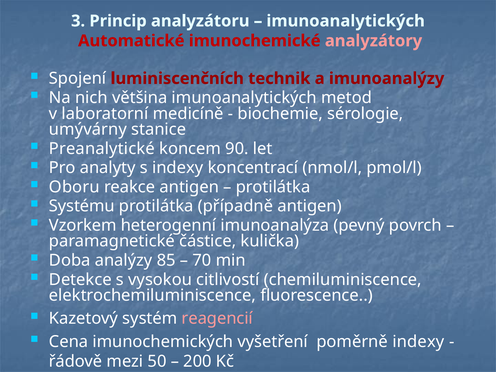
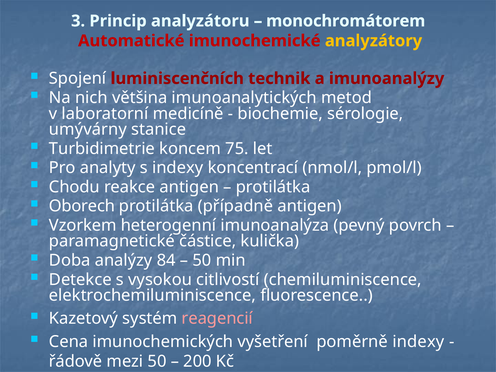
imunoanalytických: imunoanalytických -> monochromátorem (346, 21)
analyzátory colour: pink -> yellow (374, 41)
Preanalytické: Preanalytické -> Turbidimetrie (102, 149)
90: 90 -> 75 (237, 149)
Oboru: Oboru -> Chodu (74, 187)
Systému: Systému -> Oborech (82, 206)
85: 85 -> 84 (166, 260)
70: 70 -> 50 (202, 260)
